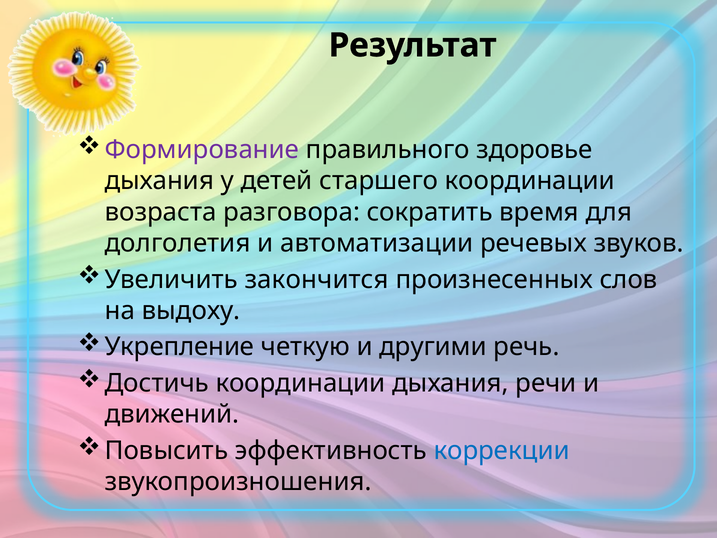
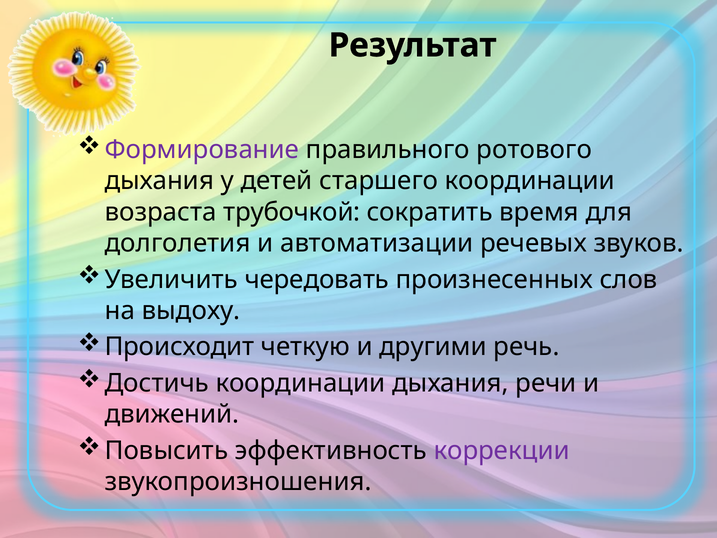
здоровье: здоровье -> ротового (534, 150)
разговора: разговора -> трубочкой (292, 212)
закончится: закончится -> чередовать (317, 279)
Укрепление: Укрепление -> Происходит (179, 347)
коррекции colour: blue -> purple (502, 451)
